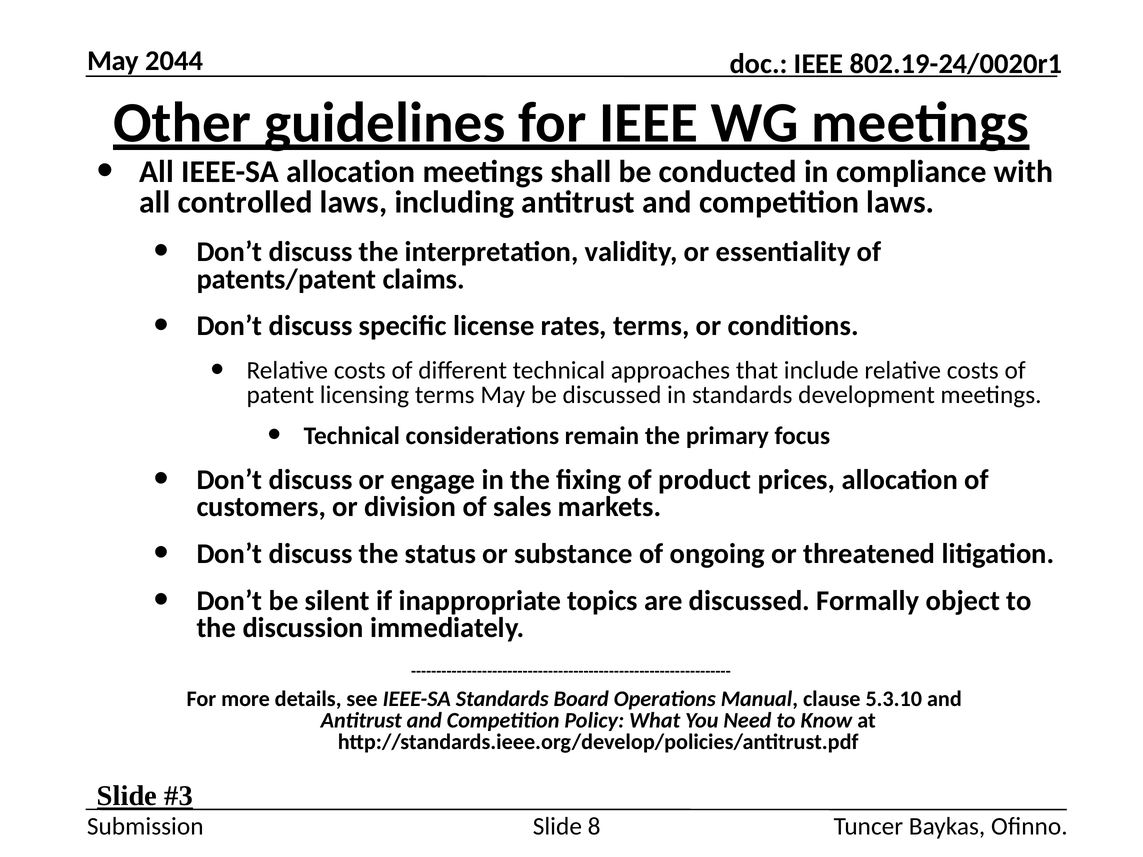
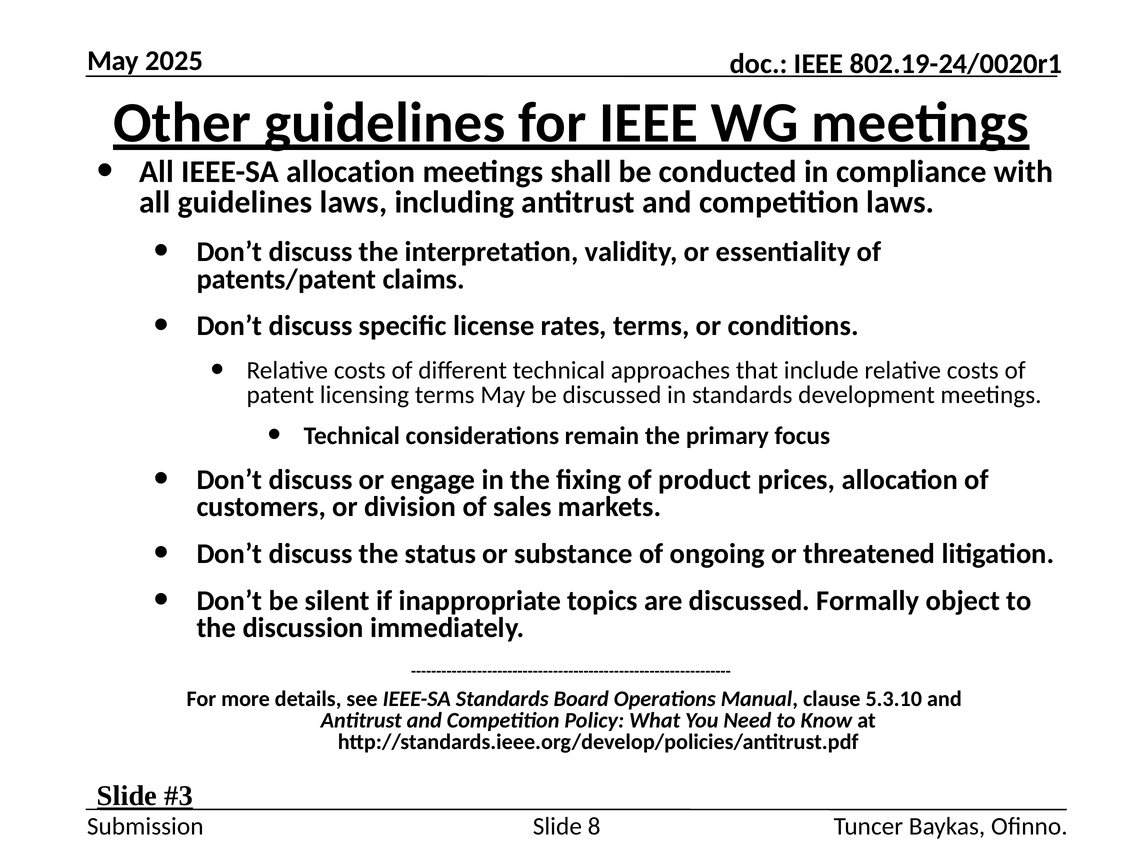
2044: 2044 -> 2025 (174, 61)
all controlled: controlled -> guidelines (245, 202)
